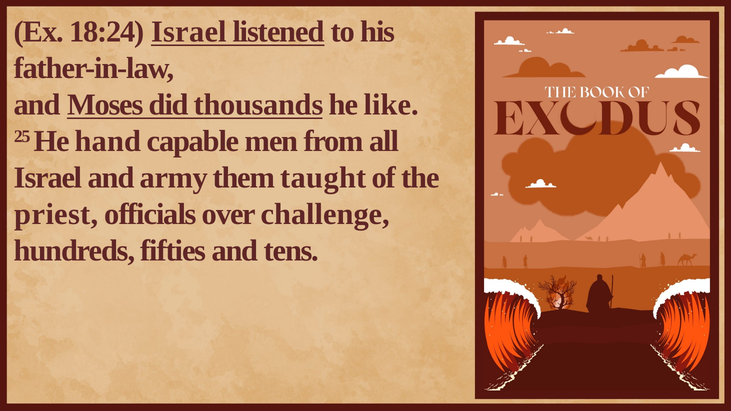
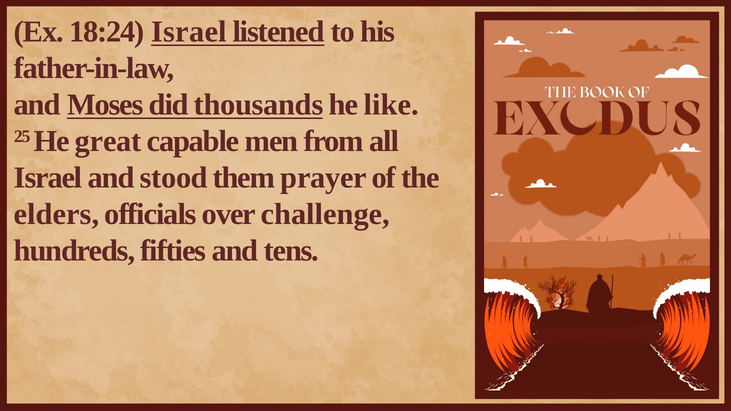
hand: hand -> great (108, 141)
army: army -> stood (174, 178)
taught: taught -> prayer (324, 178)
priest: priest -> elders (57, 215)
